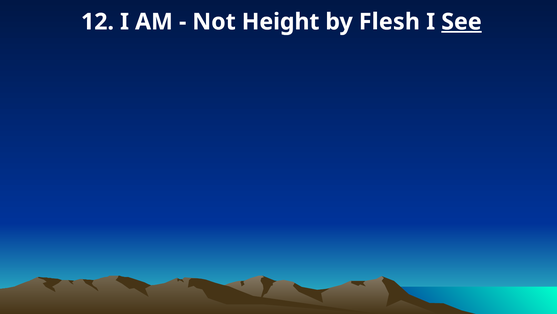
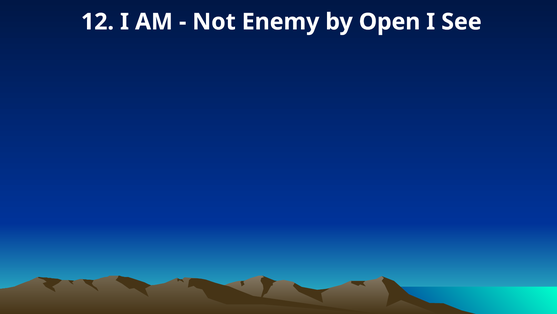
Height: Height -> Enemy (281, 22)
Flesh: Flesh -> Open (390, 22)
See underline: present -> none (461, 22)
